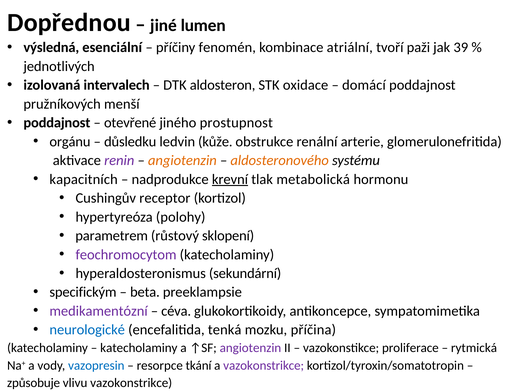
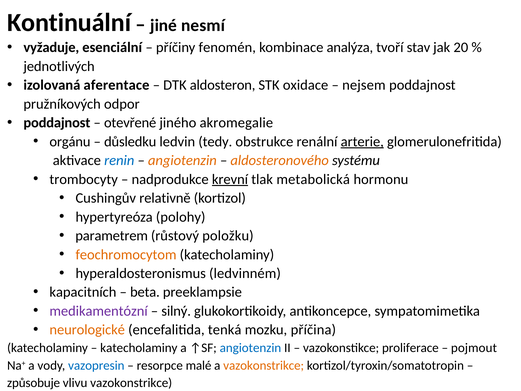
Dopřednou: Dopřednou -> Kontinuální (69, 23)
lumen: lumen -> nesmí (203, 25)
výsledná: výsledná -> vyžaduje (51, 48)
atriální: atriální -> analýza (350, 48)
paži: paži -> stav (418, 48)
39: 39 -> 20 (461, 48)
intervalech: intervalech -> aferentace (116, 85)
domácí: domácí -> nejsem (364, 85)
menší: menší -> odpor (122, 104)
prostupnost: prostupnost -> akromegalie (236, 123)
kůže: kůže -> tedy (215, 142)
arterie underline: none -> present (362, 142)
renin colour: purple -> blue (119, 160)
kapacitních: kapacitních -> trombocyty (84, 179)
receptor: receptor -> relativně (165, 198)
sklopení: sklopení -> položku (228, 236)
feochromocytom colour: purple -> orange (126, 254)
sekundární: sekundární -> ledvinném (245, 273)
specifickým: specifickým -> kapacitních (83, 292)
céva: céva -> silný (176, 311)
neurologické colour: blue -> orange (87, 330)
angiotenzin colour: purple -> blue (250, 348)
rytmická: rytmická -> pojmout (474, 348)
tkání: tkání -> malé (199, 365)
vazokonstrikce colour: purple -> orange (264, 365)
